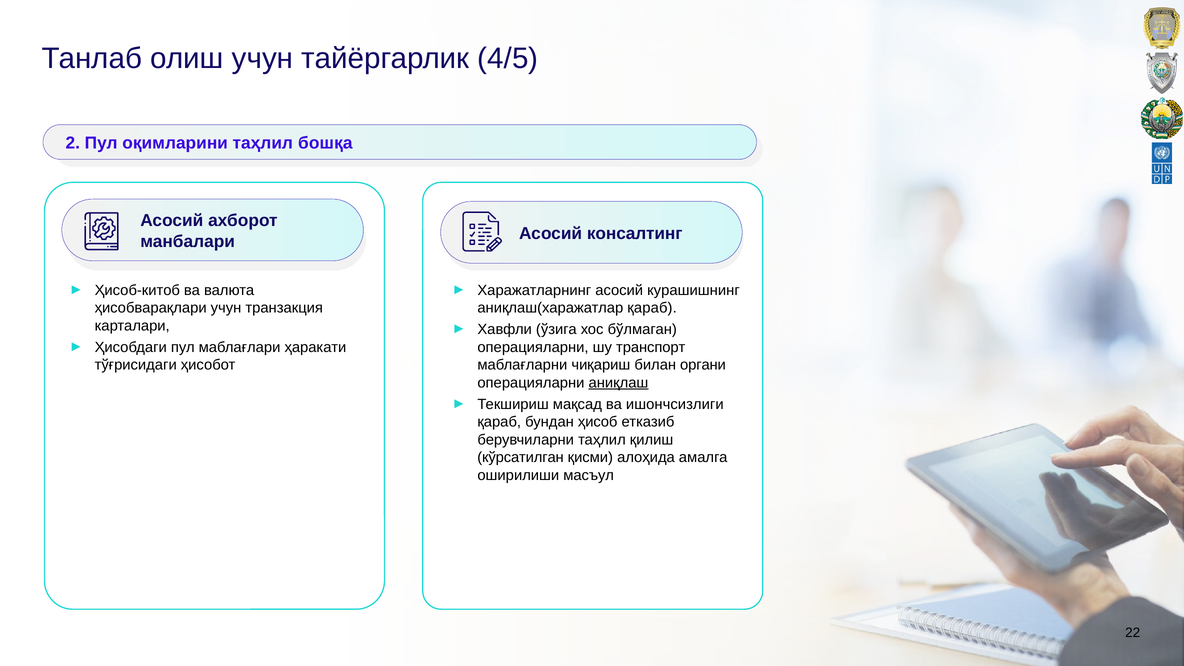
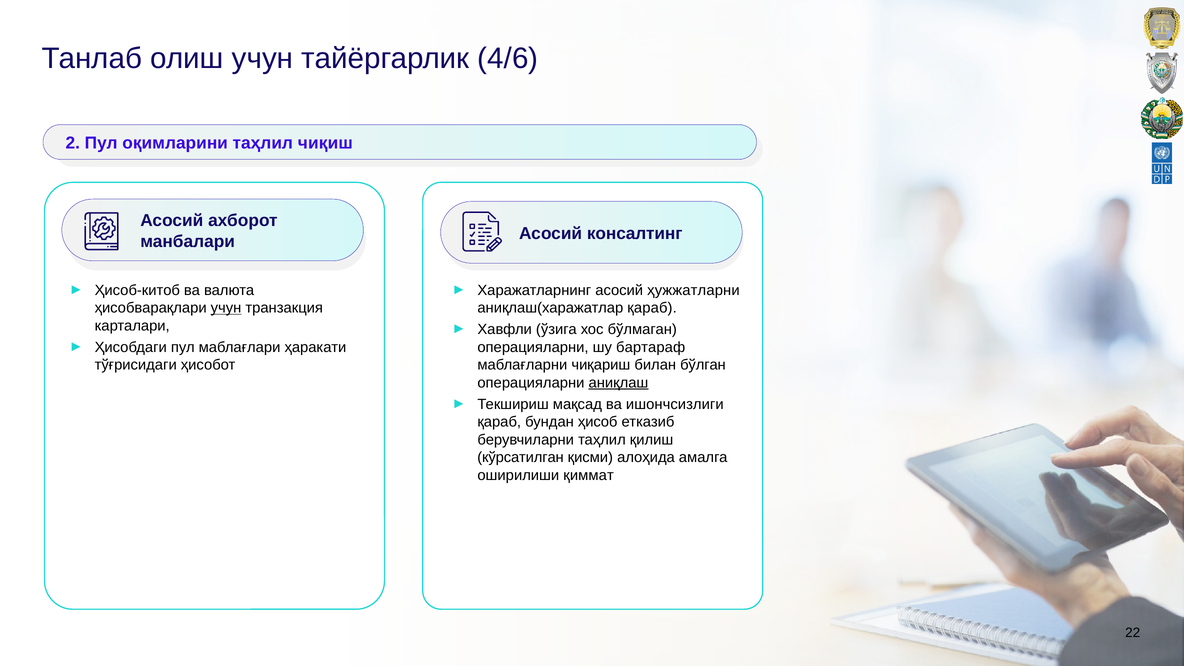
4/5: 4/5 -> 4/6 (508, 58)
бошқа: бошқа -> чиқиш (325, 143)
курашишнинг: курашишнинг -> ҳужжатларни (693, 290)
учун underline: none -> present (226, 308)
транспорт: транспорт -> бартараф (651, 347)
органи: органи -> бўлган (703, 365)
масъул: масъул -> қиммат (589, 475)
